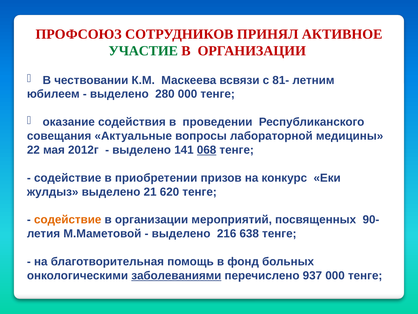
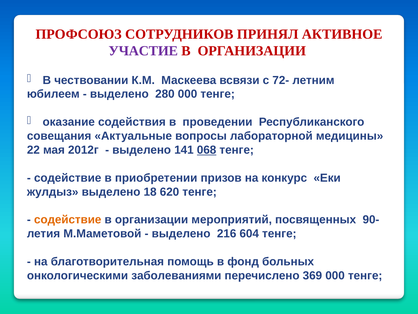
УЧАСТИЕ colour: green -> purple (143, 51)
81-: 81- -> 72- (281, 80)
21: 21 -> 18 (150, 192)
638: 638 -> 604 (249, 233)
заболеваниями underline: present -> none (176, 275)
937: 937 -> 369 (312, 275)
